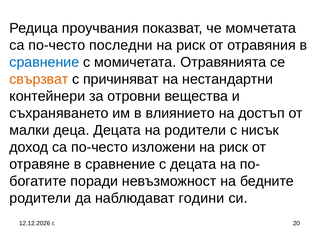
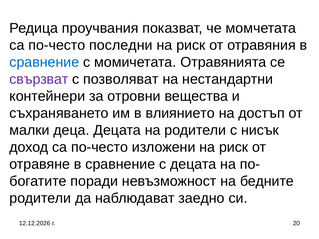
свързват colour: orange -> purple (39, 79)
причиняват: причиняват -> позволяват (121, 79)
години: години -> заедно (202, 198)
